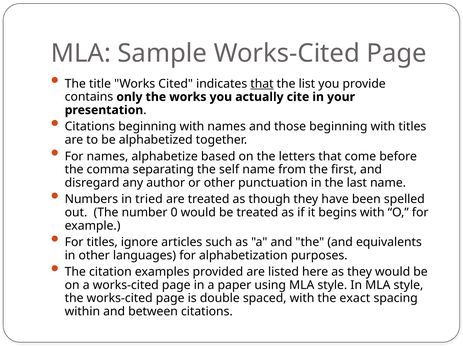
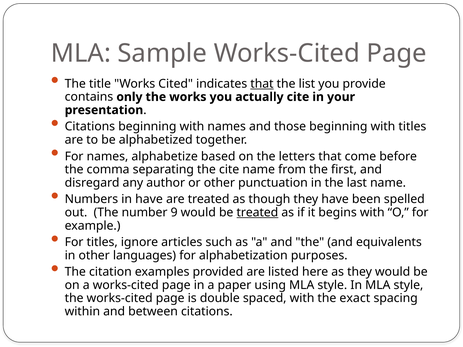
the self: self -> cite (229, 170)
in tried: tried -> have (149, 199)
0: 0 -> 9 (174, 213)
treated underline: none -> present (257, 213)
